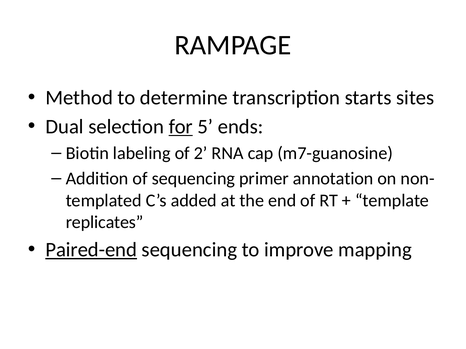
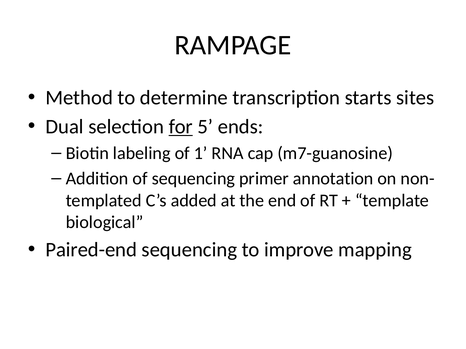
2: 2 -> 1 (201, 154)
replicates: replicates -> biological (105, 222)
Paired-end underline: present -> none (91, 250)
